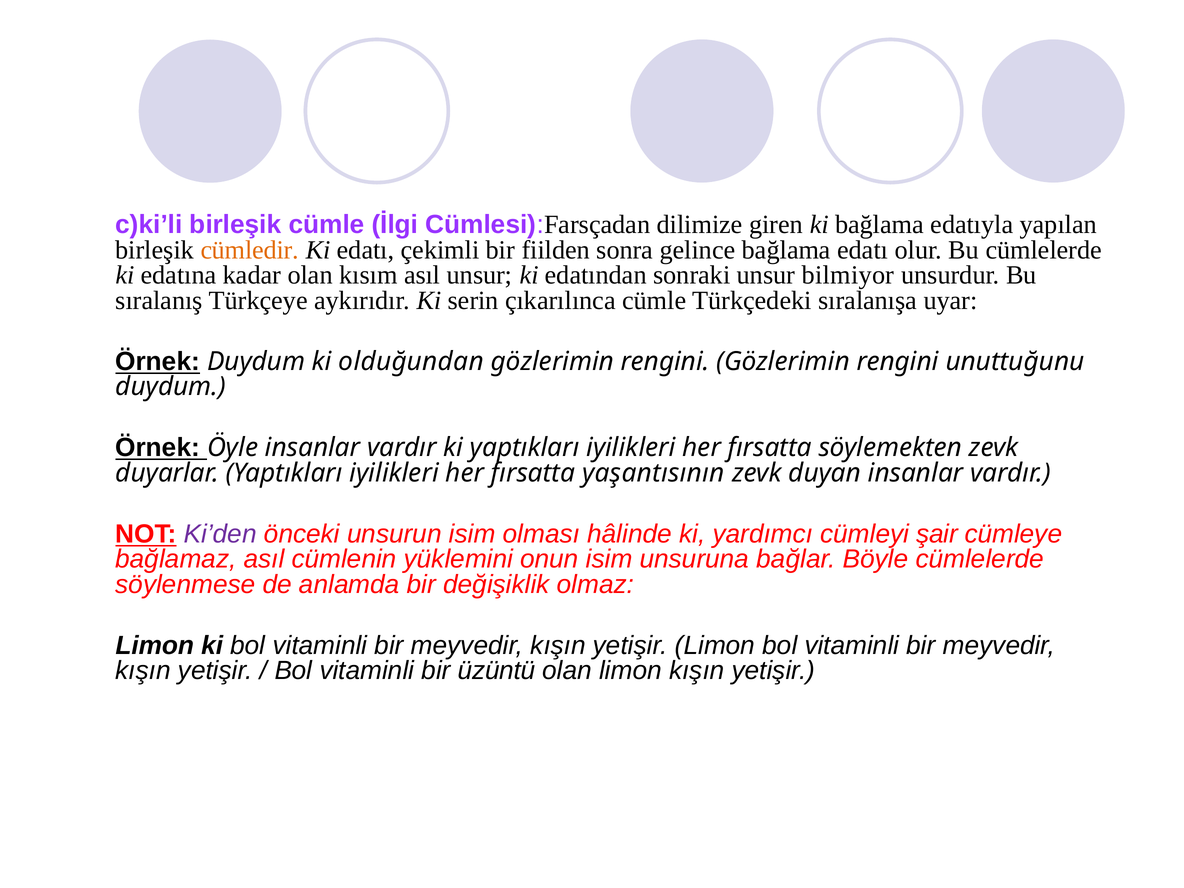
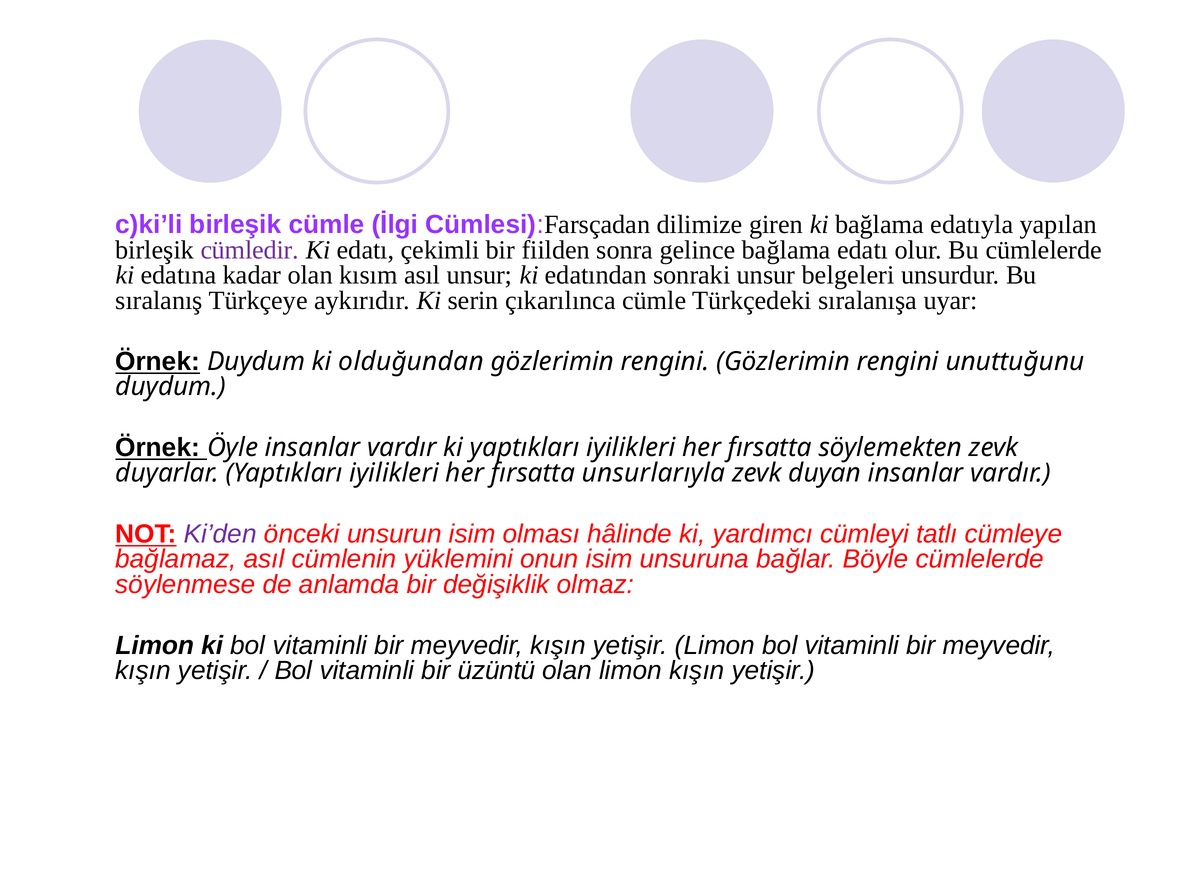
cümledir colour: orange -> purple (250, 250)
bilmiyor: bilmiyor -> belgeleri (848, 275)
yaşantısının: yaşantısının -> unsurlarıyla (653, 473)
şair: şair -> tatlı (937, 534)
